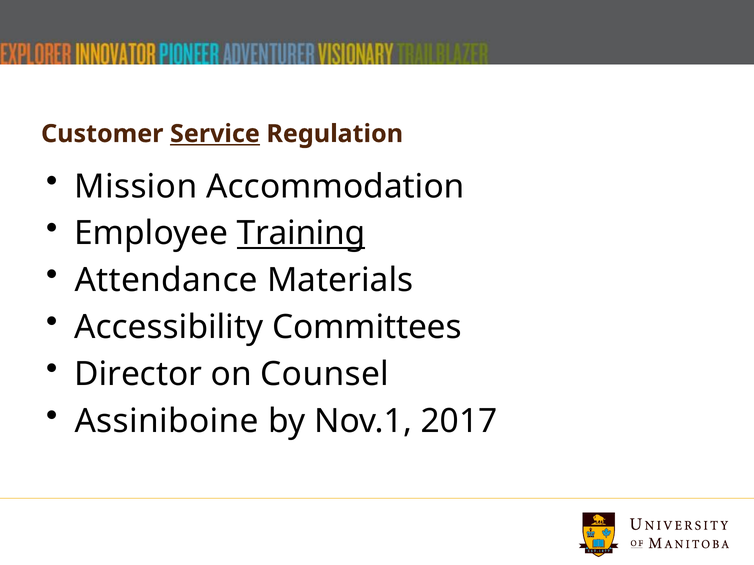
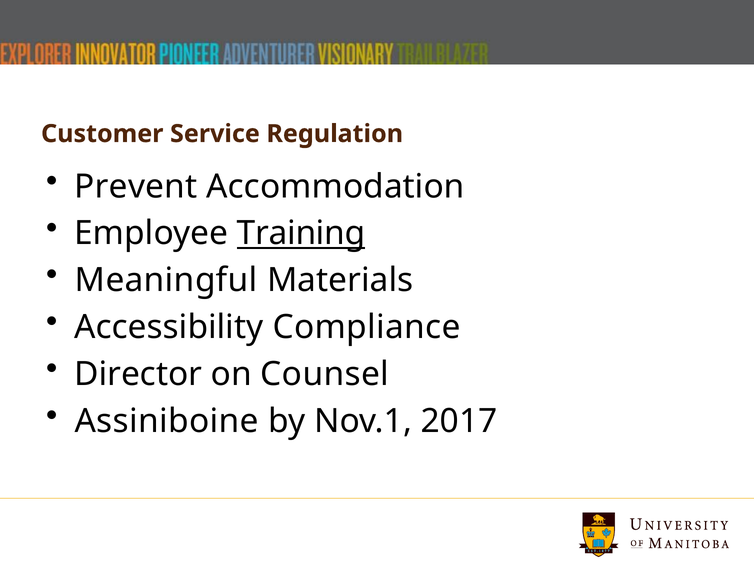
Service underline: present -> none (215, 134)
Mission: Mission -> Prevent (136, 187)
Attendance: Attendance -> Meaningful (166, 281)
Committees: Committees -> Compliance (367, 327)
